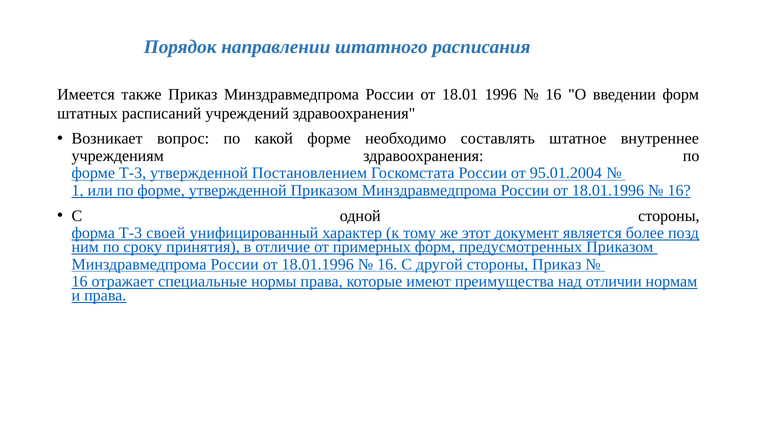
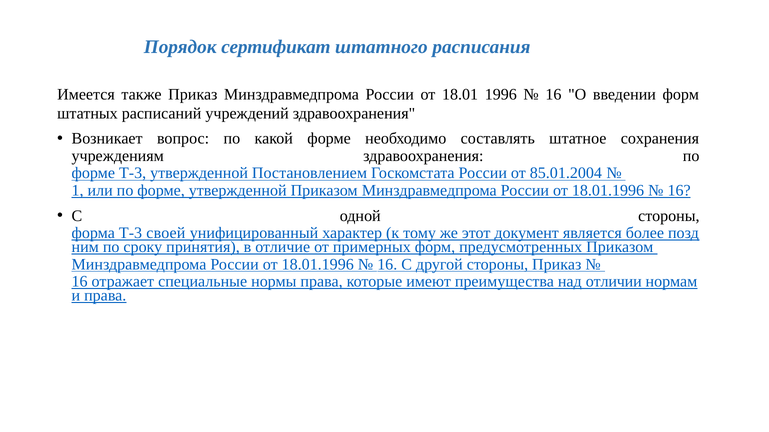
направлении: направлении -> сертификат (276, 47)
внутреннее: внутреннее -> сохранения (660, 139)
95.01.2004: 95.01.2004 -> 85.01.2004 (566, 173)
